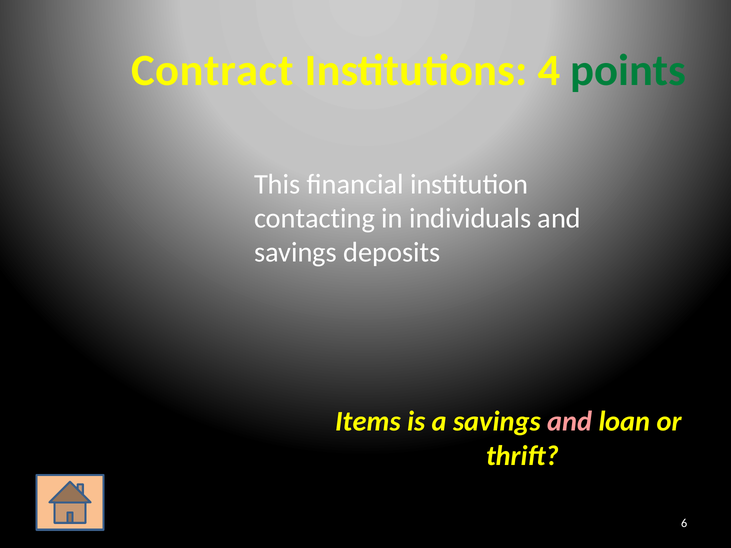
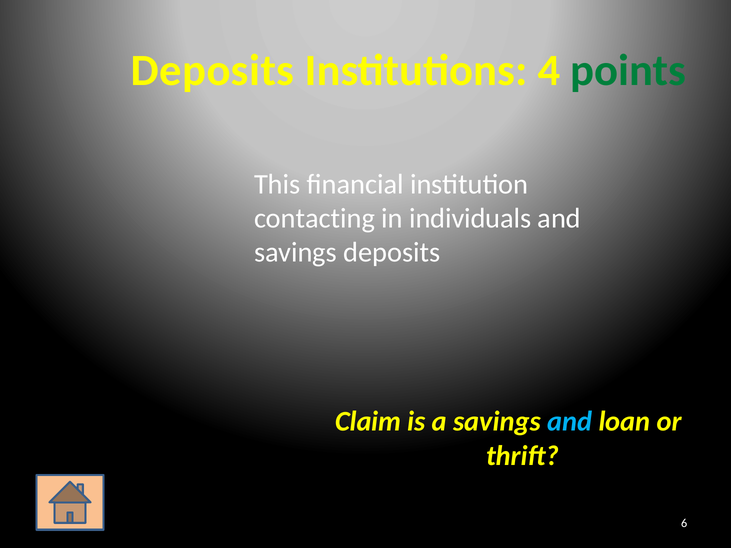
Contract: Contract -> Deposits (212, 71)
Items: Items -> Claim (368, 422)
and colour: pink -> light blue (570, 422)
